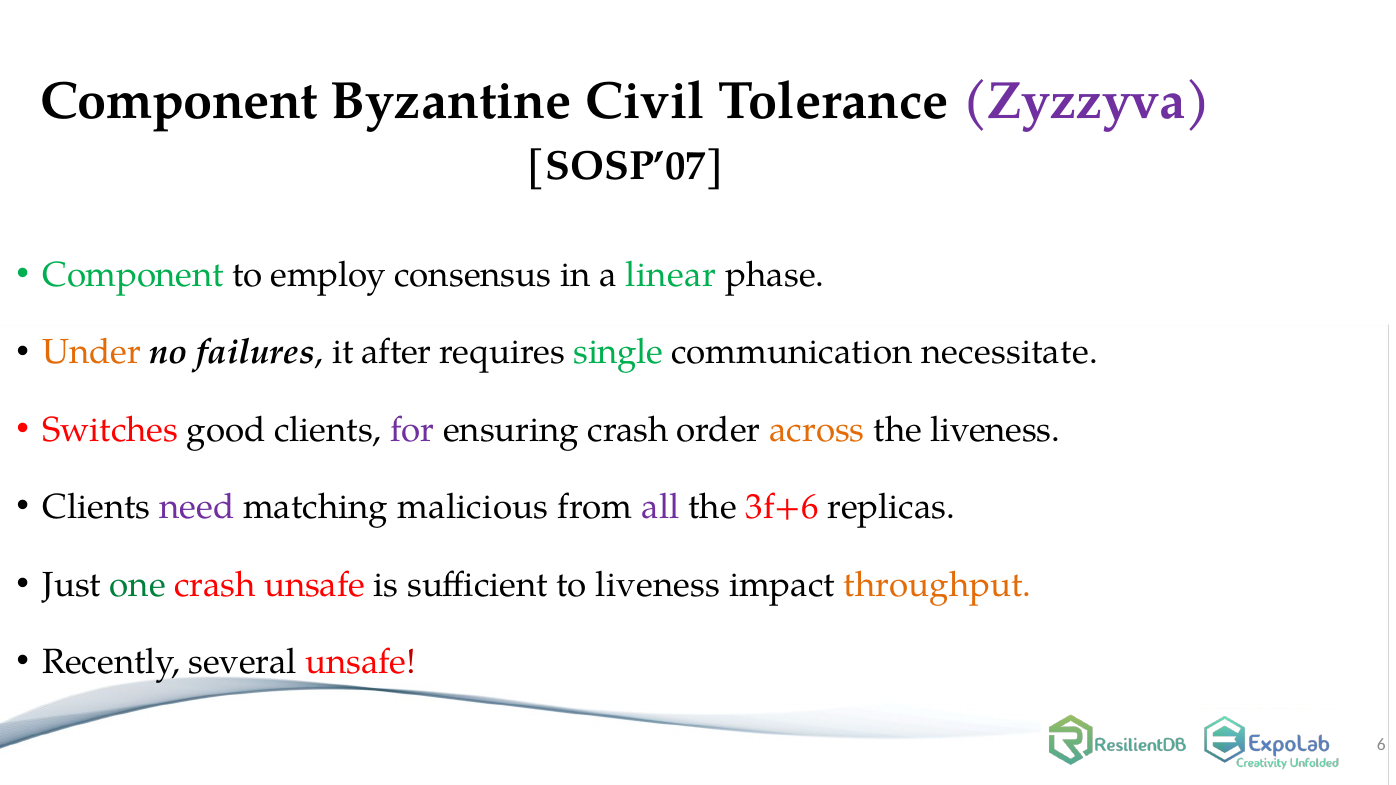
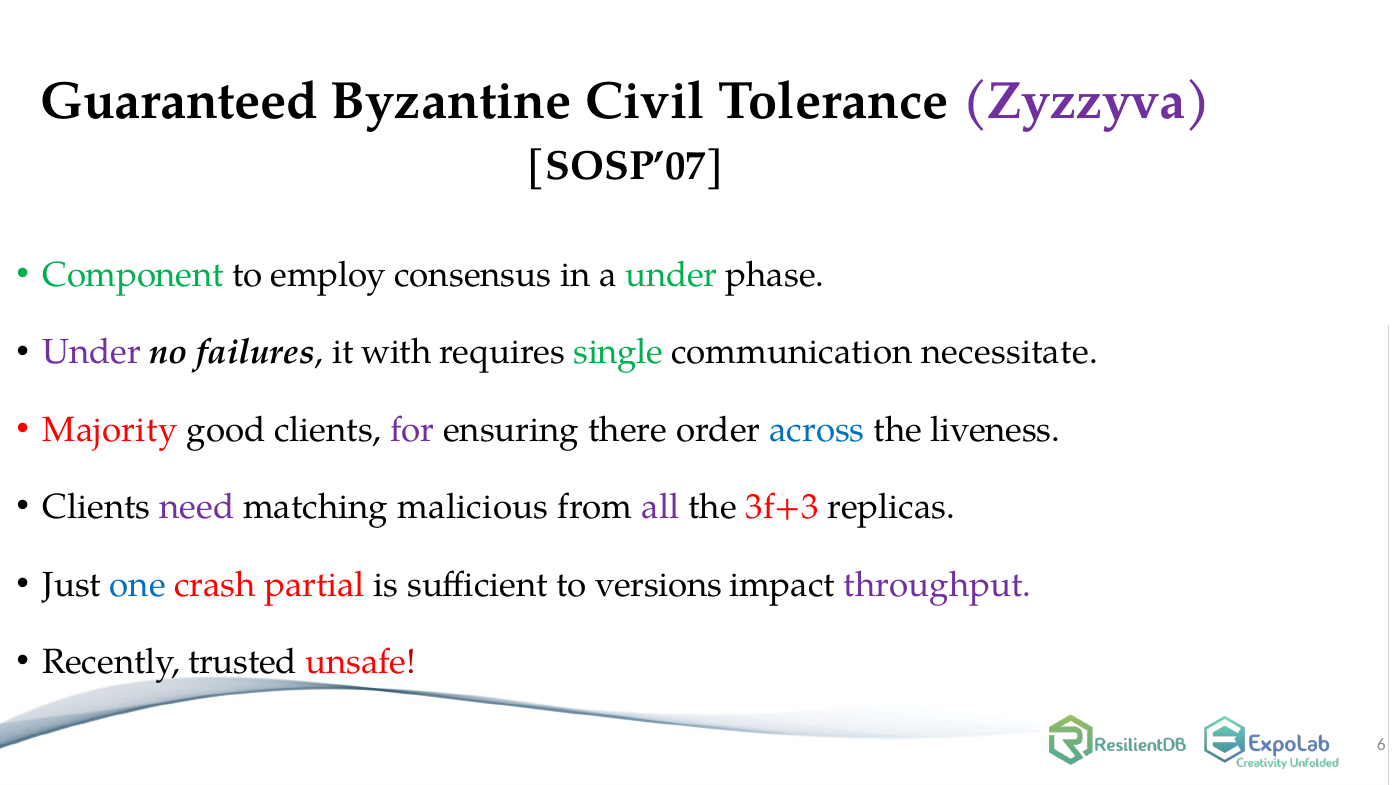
Component: Component -> Guaranteed (179, 101)
a linear: linear -> under (671, 275)
Under colour: orange -> purple (92, 353)
after: after -> with (396, 353)
Switches: Switches -> Majority (110, 430)
ensuring crash: crash -> there (628, 430)
across colour: orange -> blue (817, 430)
3f+6: 3f+6 -> 3f+3 (782, 507)
one colour: green -> blue (138, 585)
crash unsafe: unsafe -> partial (315, 585)
to liveness: liveness -> versions (659, 585)
throughput colour: orange -> purple (938, 585)
several: several -> trusted (243, 662)
